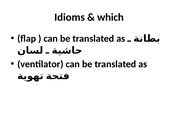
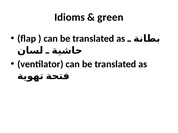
which: which -> green (110, 17)
